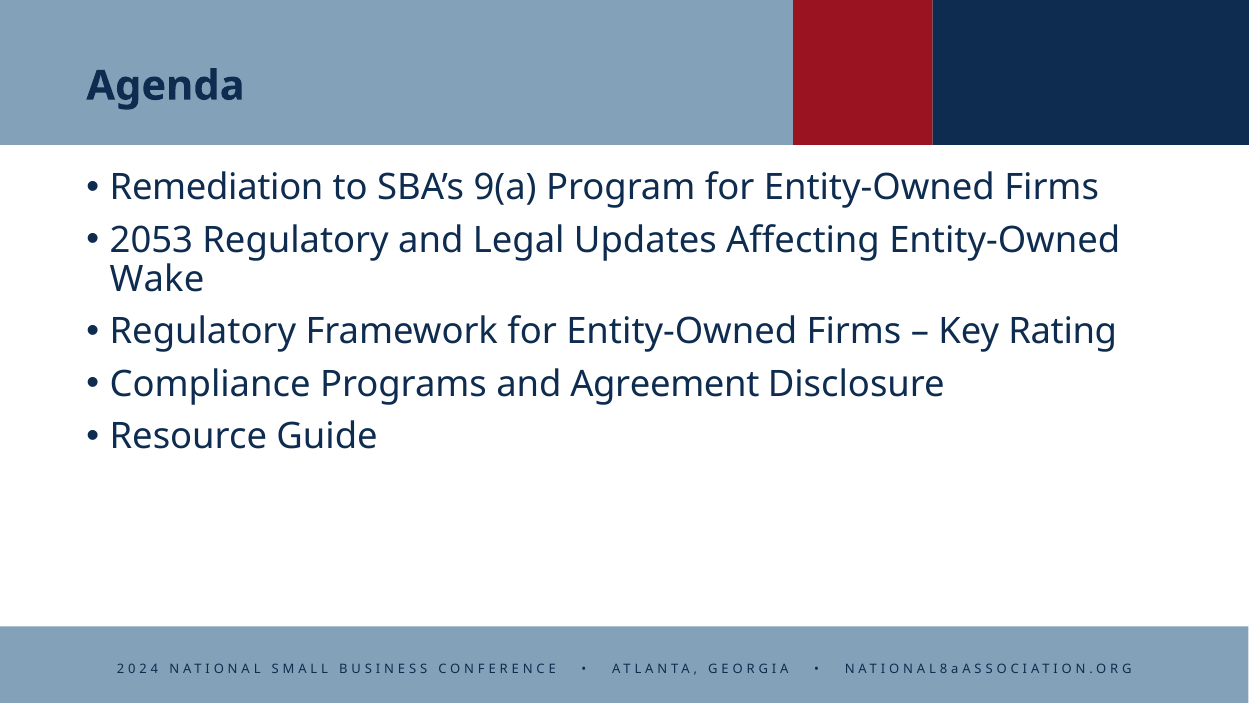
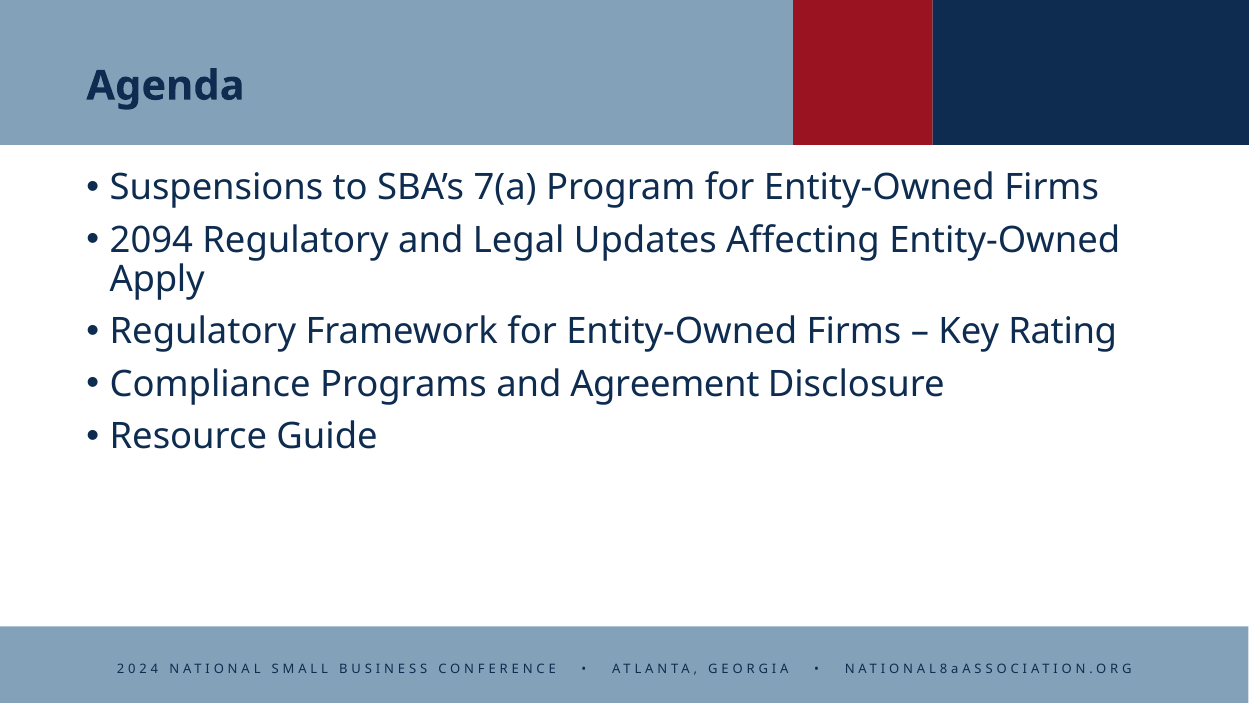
Remediation: Remediation -> Suspensions (216, 188)
9(a: 9(a -> 7(a (505, 188)
2053: 2053 -> 2094 (151, 240)
Wake: Wake -> Apply (157, 279)
